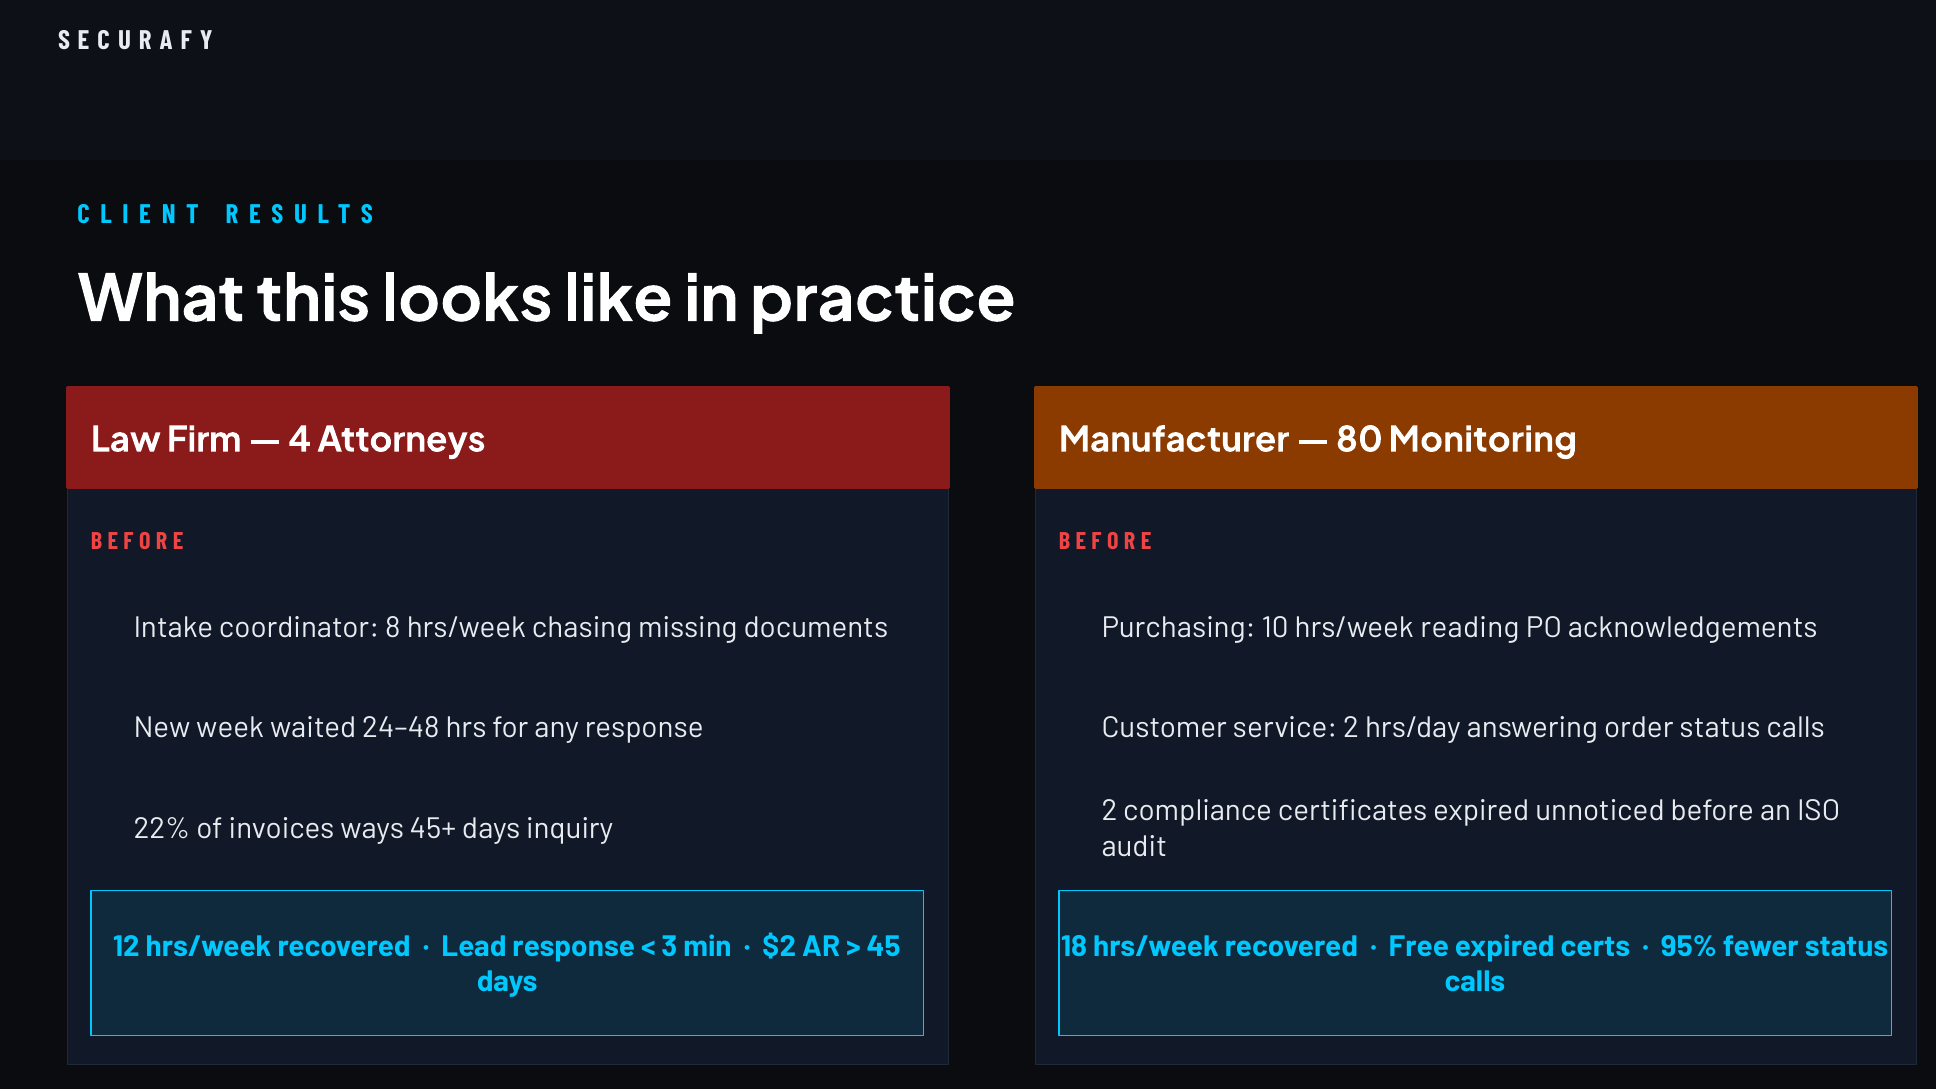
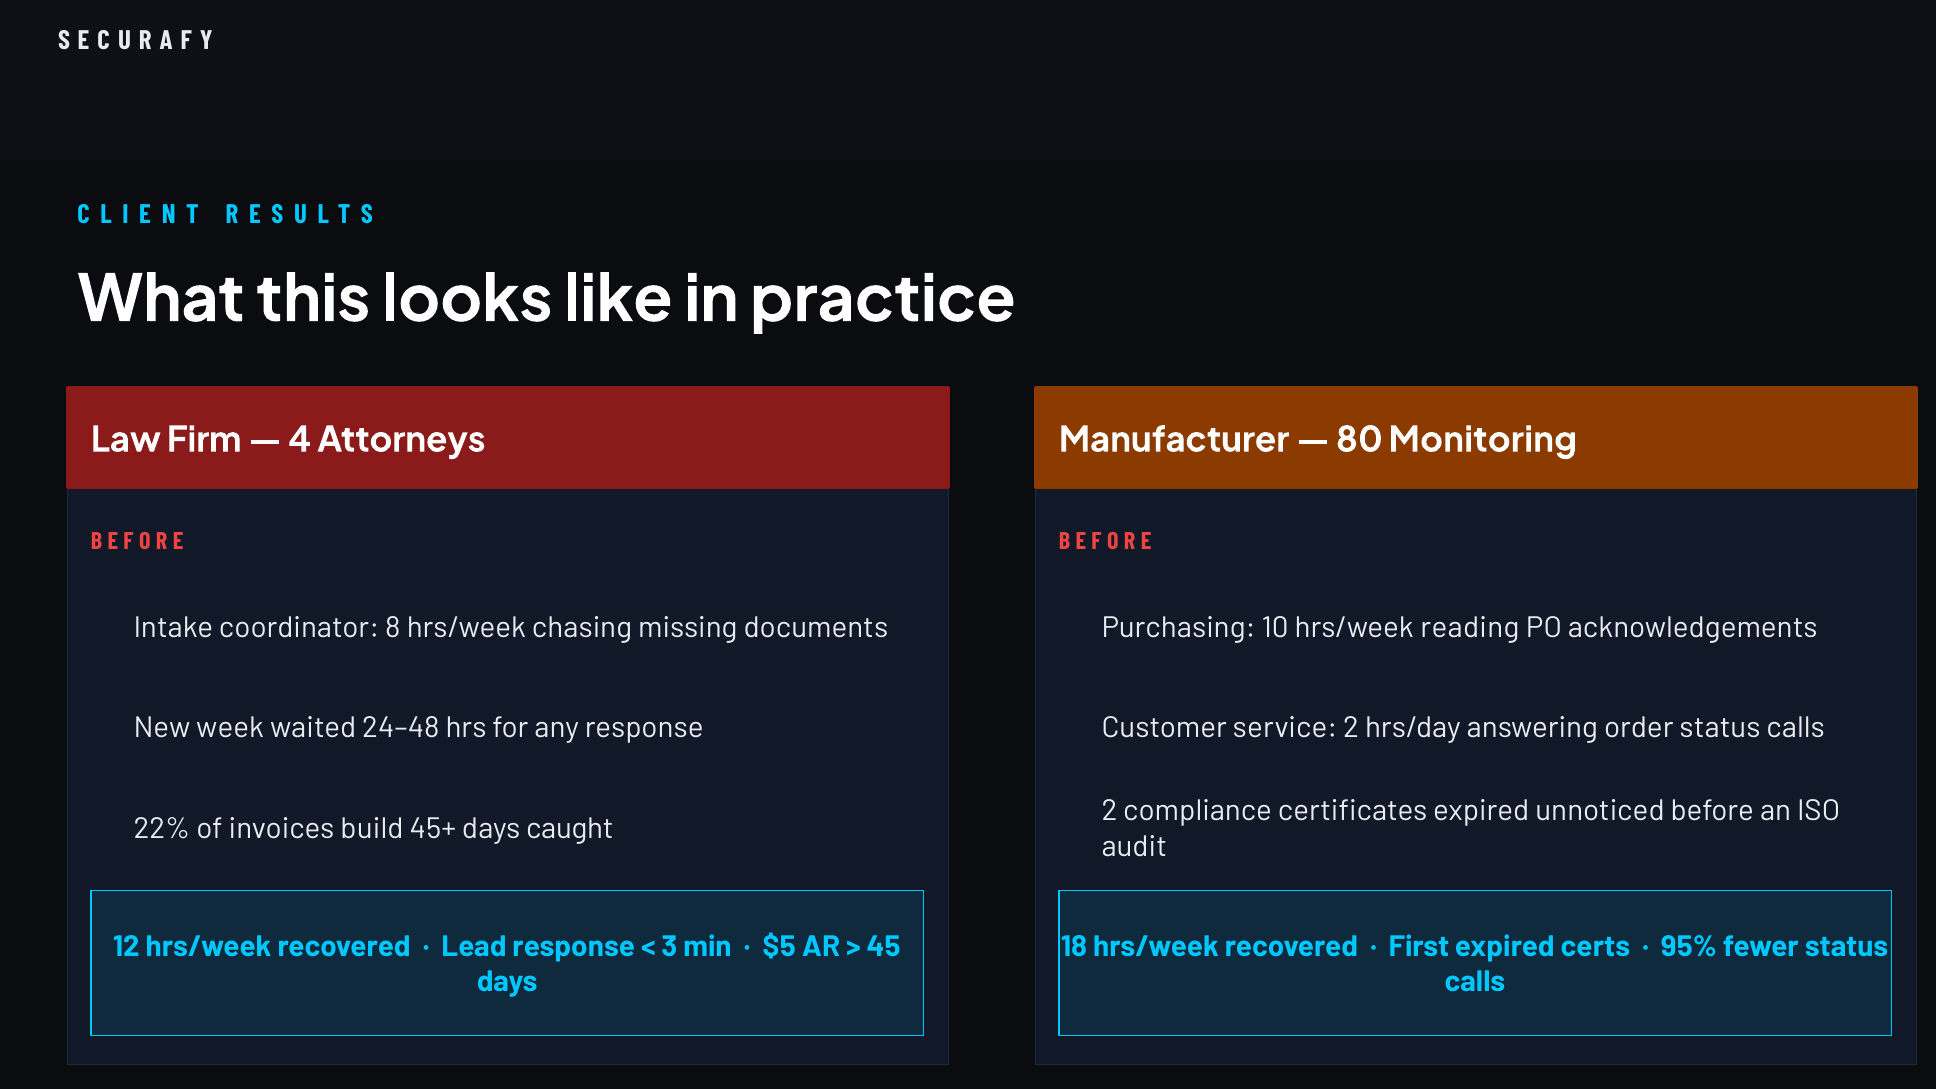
ways: ways -> build (372, 829)
inquiry: inquiry -> caught (570, 829)
$2: $2 -> $5 (779, 946)
Free: Free -> First (1419, 946)
